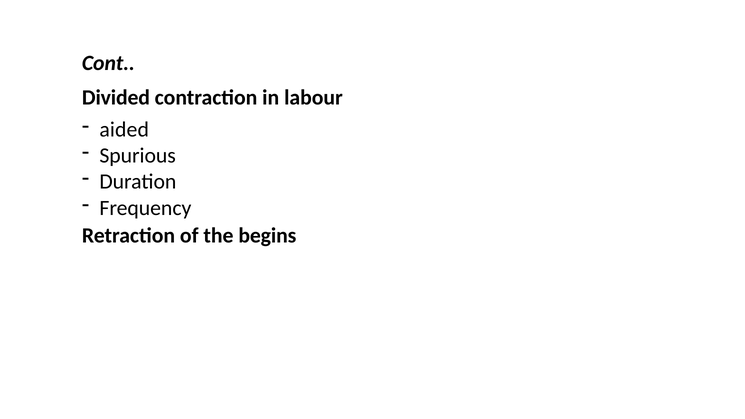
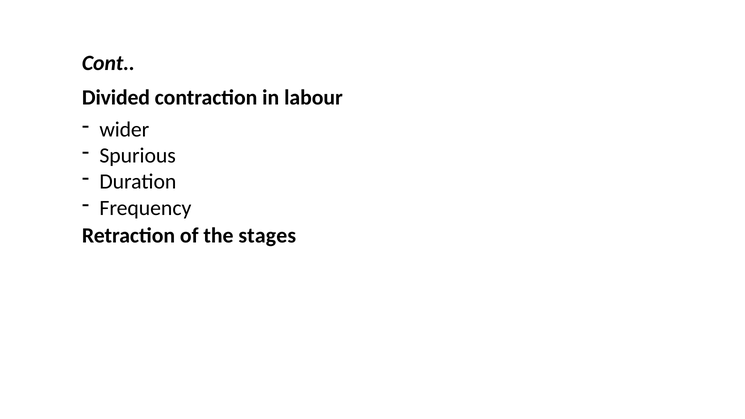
aided: aided -> wider (124, 130)
begins: begins -> stages (267, 236)
